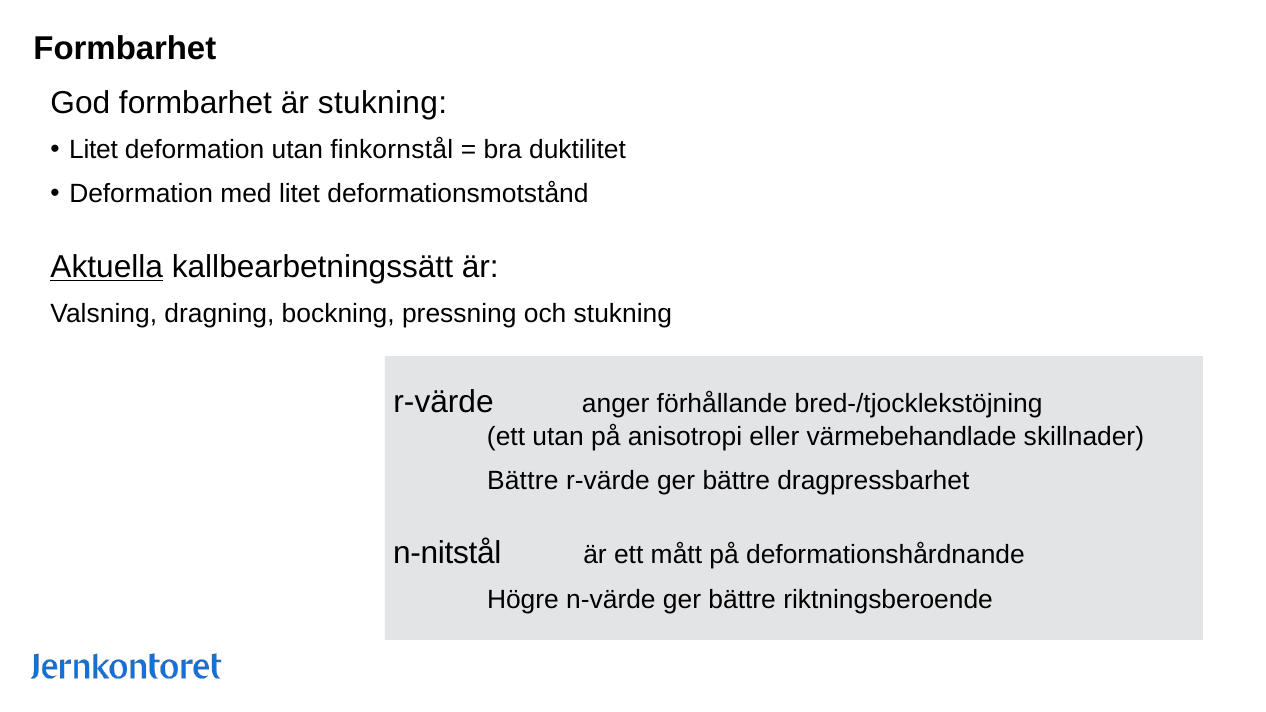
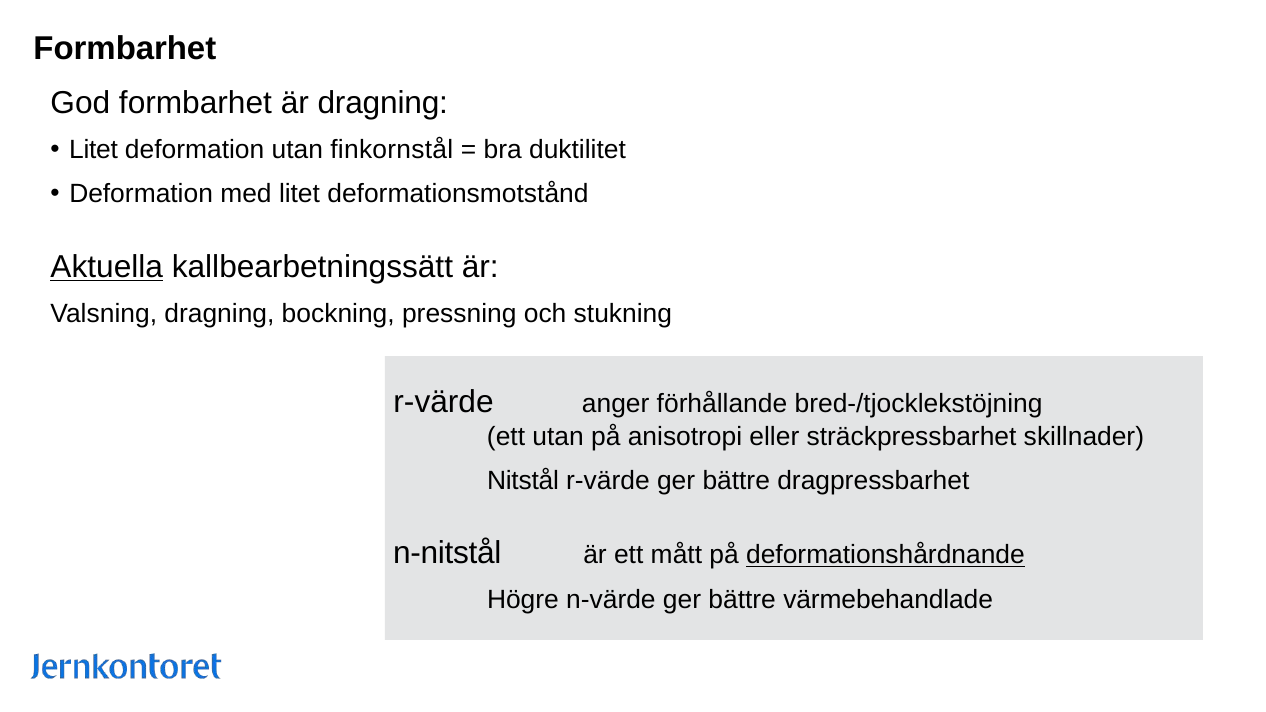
är stukning: stukning -> dragning (383, 103)
värmebehandlade: värmebehandlade -> sträckpressbarhet (912, 437)
Bättre: Bättre -> Nitstål (523, 481)
deformationshårdnande underline: none -> present (885, 555)
riktningsberoende: riktningsberoende -> värmebehandlade (888, 600)
